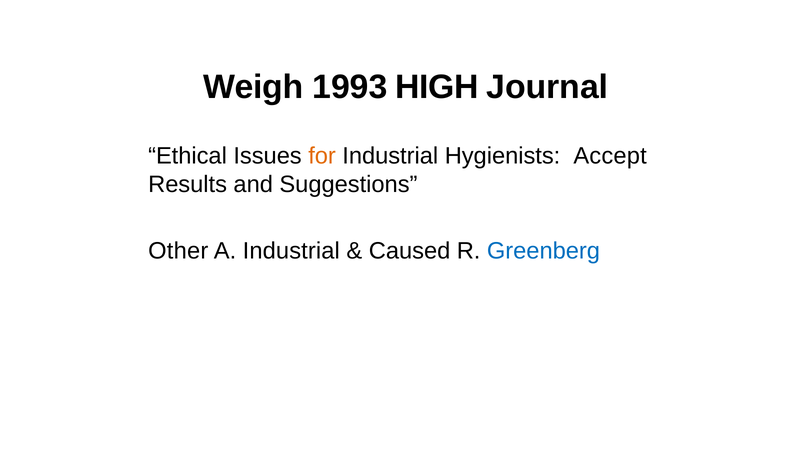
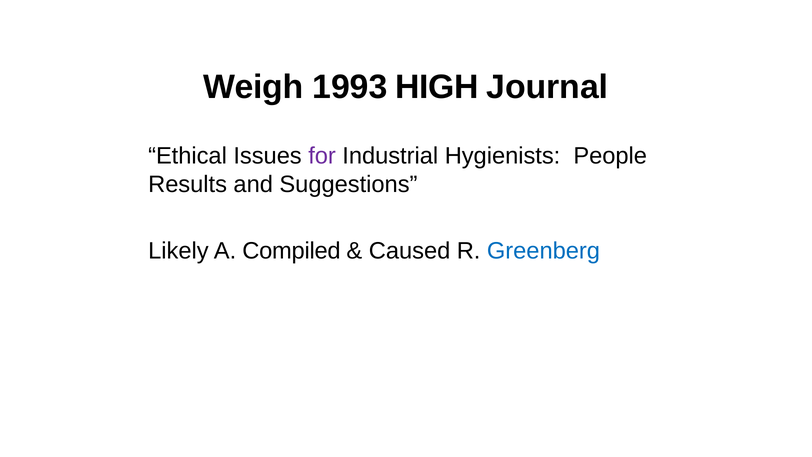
for colour: orange -> purple (322, 156)
Accept: Accept -> People (610, 156)
Other: Other -> Likely (178, 251)
A Industrial: Industrial -> Compiled (291, 251)
